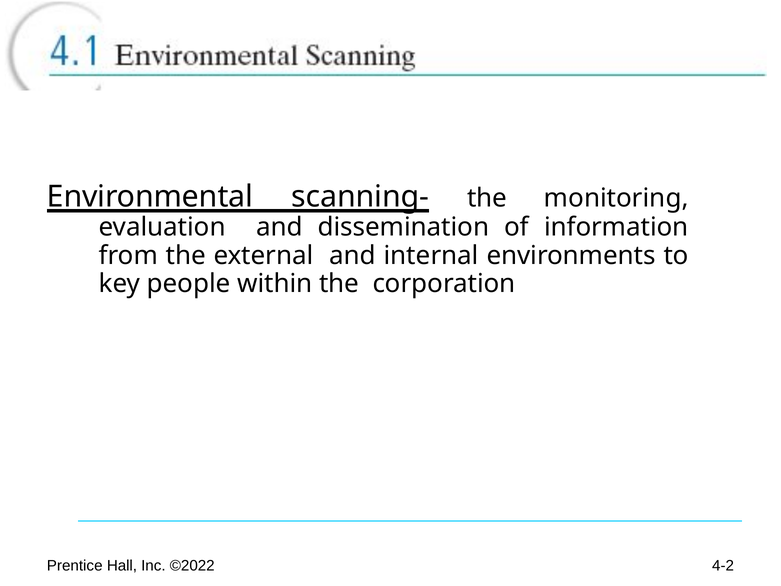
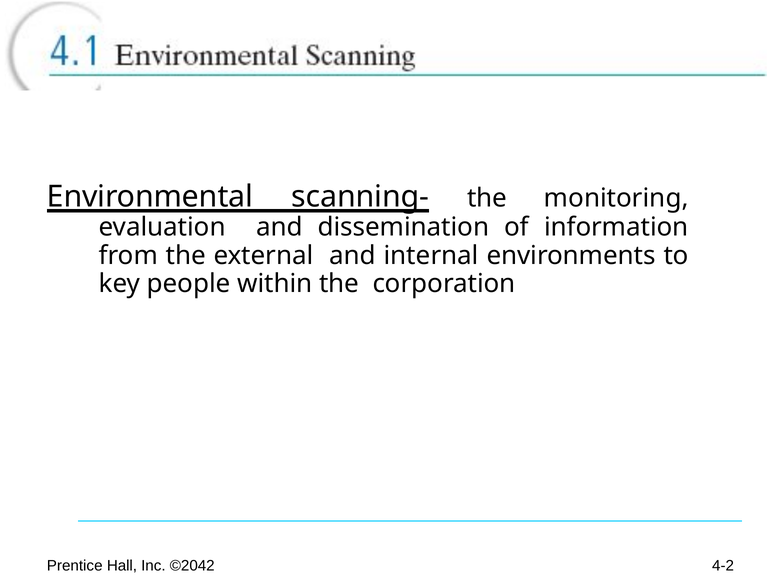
©2022: ©2022 -> ©2042 (192, 566)
